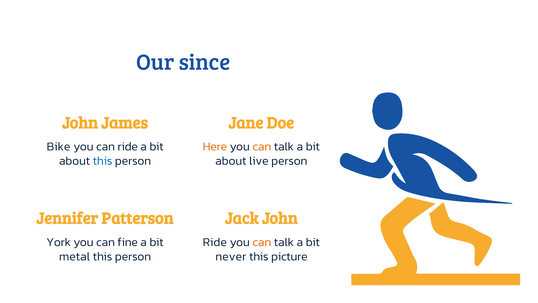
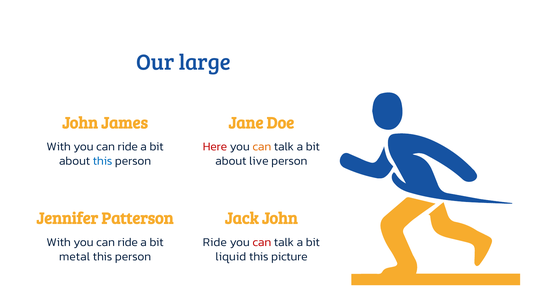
since: since -> large (205, 62)
Bike: Bike -> With (59, 147)
Here colour: orange -> red (215, 147)
York: York -> With (59, 242)
fine: fine -> ride (128, 242)
can colour: orange -> red (262, 242)
never: never -> liquid (231, 256)
